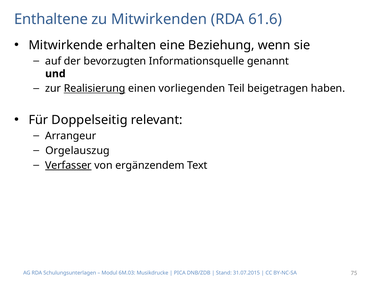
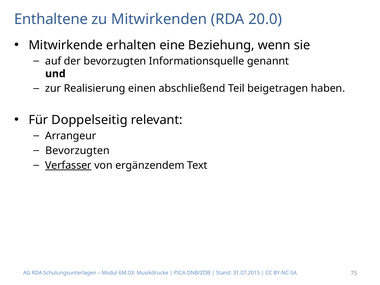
61.6: 61.6 -> 20.0 (265, 19)
Realisierung underline: present -> none (95, 89)
vorliegenden: vorliegenden -> abschließend (192, 89)
Orgelauszug: Orgelauszug -> Bevorzugten (77, 151)
